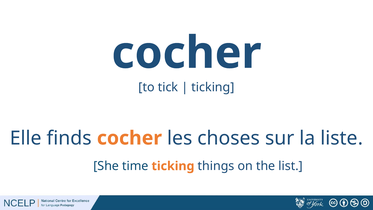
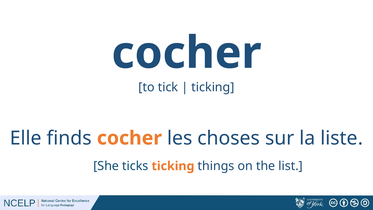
time: time -> ticks (135, 166)
